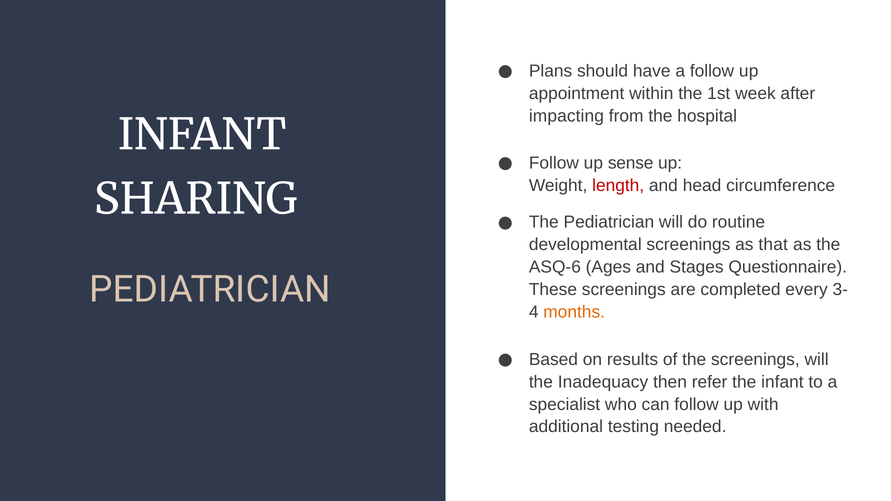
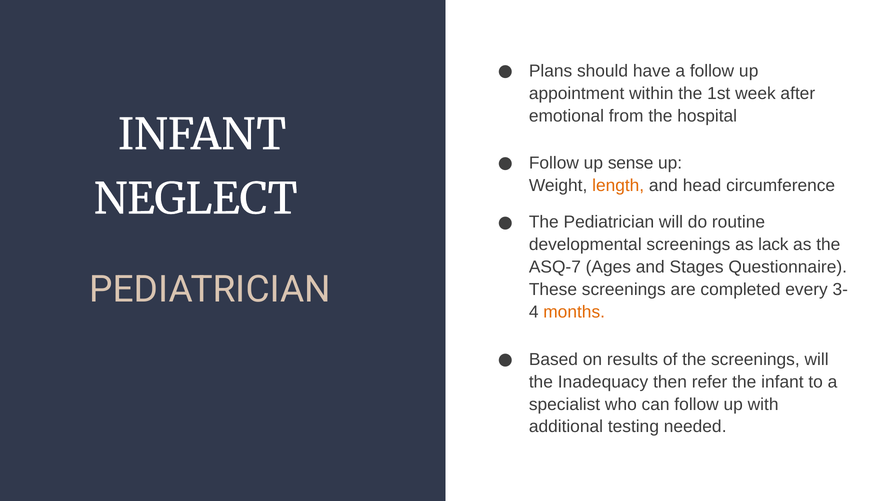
impacting: impacting -> emotional (566, 116)
length colour: red -> orange (618, 186)
SHARING: SHARING -> NEGLECT (196, 199)
that: that -> lack (773, 245)
ASQ-6: ASQ-6 -> ASQ-7 (555, 267)
